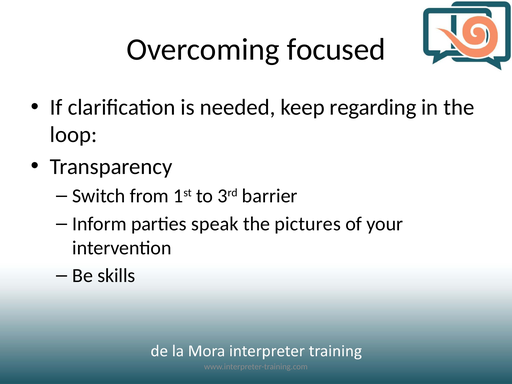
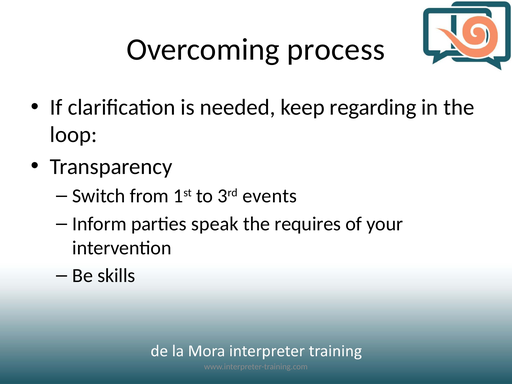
focused: focused -> process (336, 50)
barrier: barrier -> events (270, 196)
pictures: pictures -> requires (308, 224)
